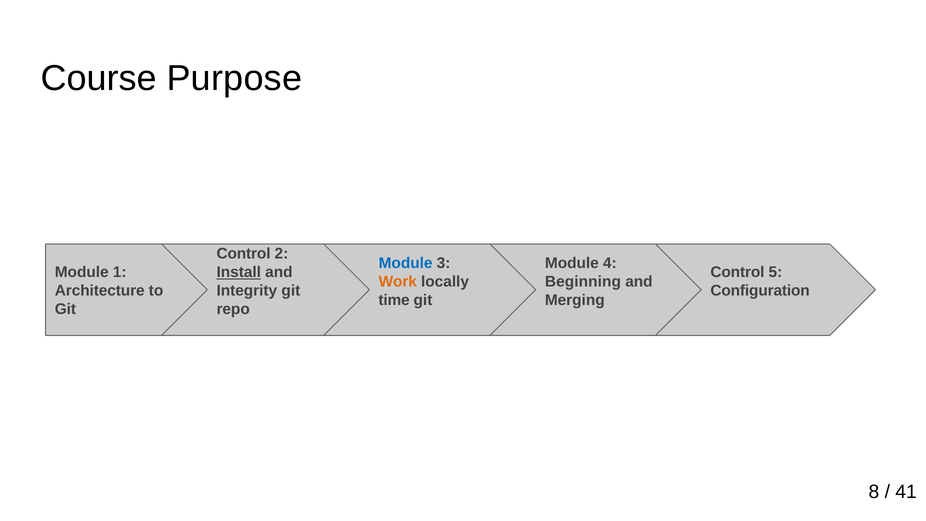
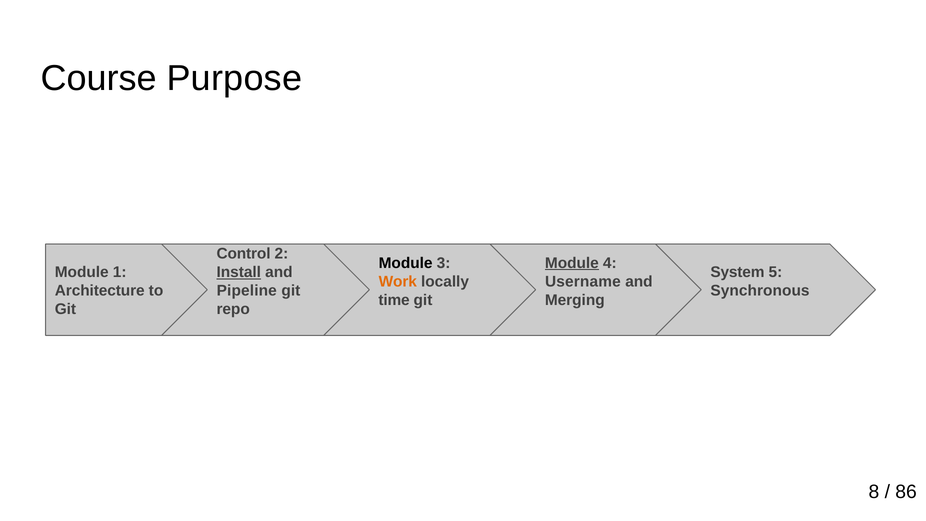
Module colour: blue -> black (406, 263)
Module underline: none -> present (572, 263)
Control: Control -> System (737, 272)
Beginning: Beginning -> Username (583, 281)
Integrity: Integrity -> Pipeline (247, 291)
Configuration: Configuration -> Synchronous (760, 291)
41: 41 -> 86 (906, 492)
